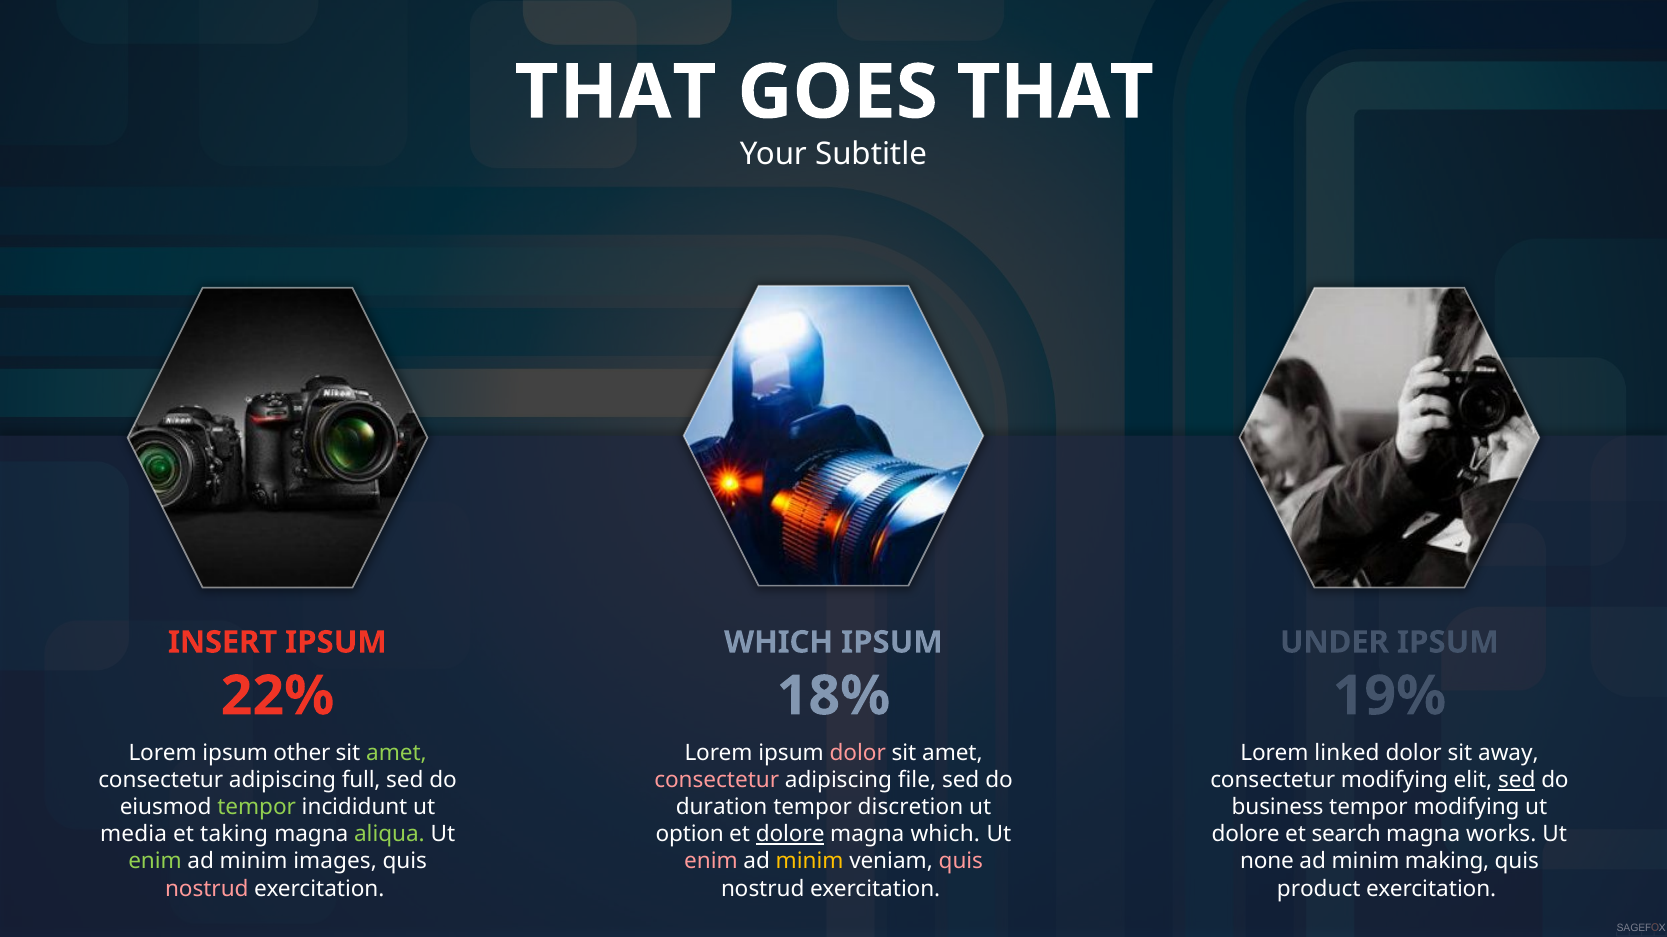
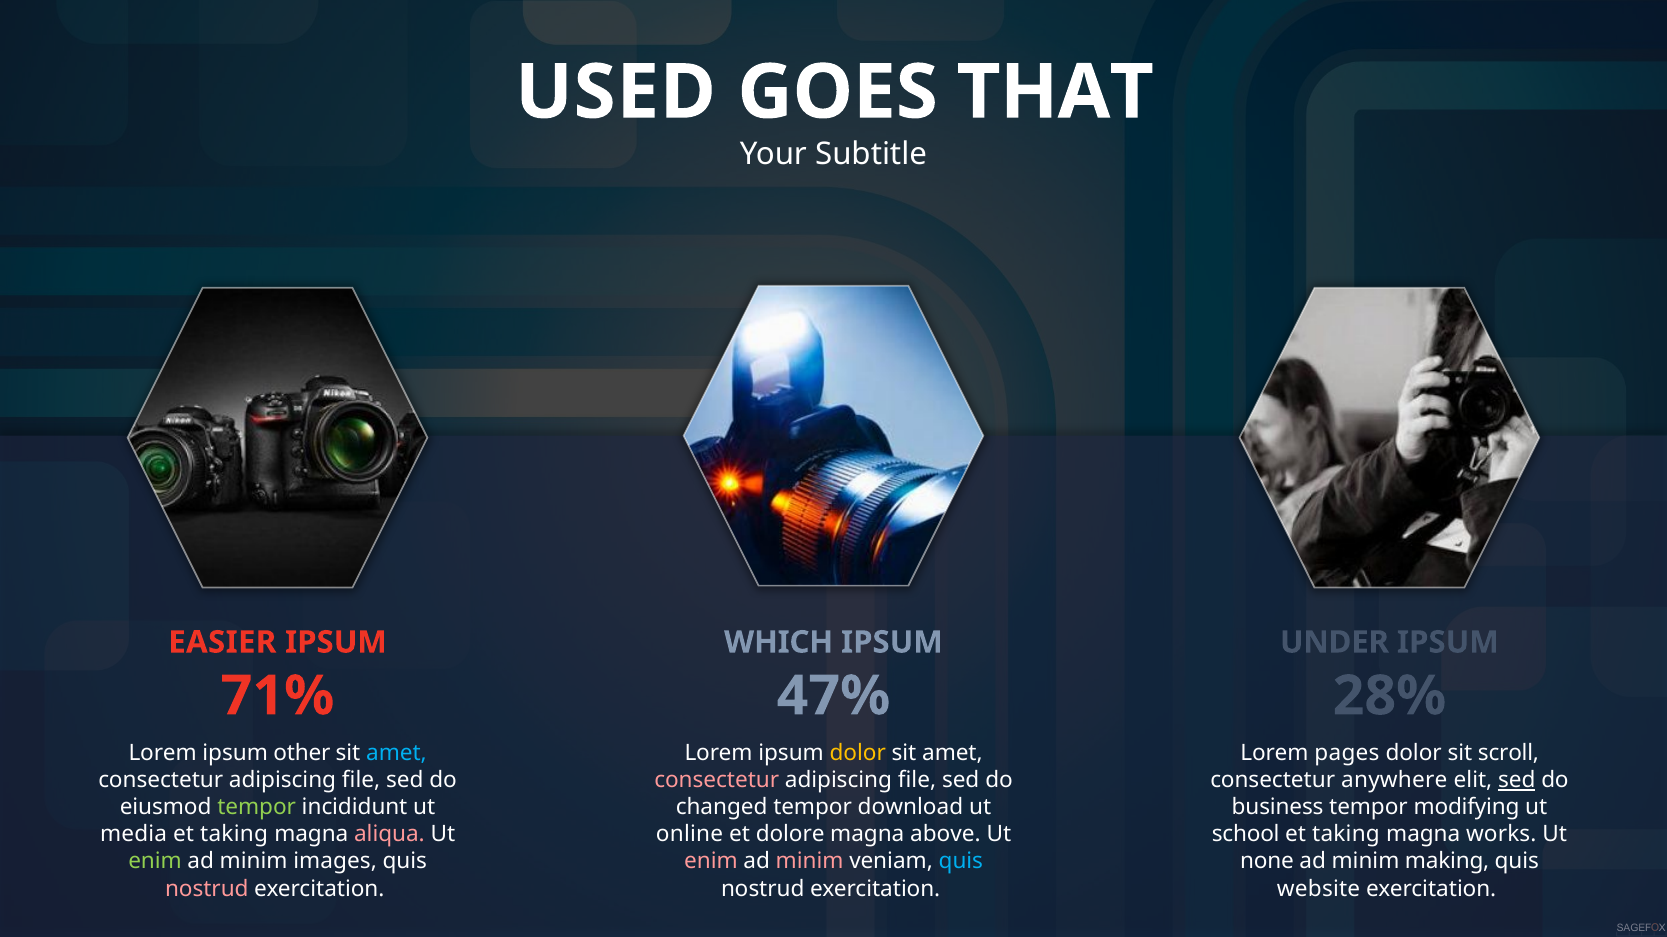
THAT: THAT -> USED (615, 93)
INSERT: INSERT -> EASIER (222, 643)
22%: 22% -> 71% (277, 697)
18%: 18% -> 47% (833, 697)
19%: 19% -> 28% (1389, 697)
amet colour: light green -> light blue (396, 754)
dolor colour: pink -> yellow (858, 754)
linked: linked -> pages (1347, 754)
away: away -> scroll (1508, 754)
full: full -> file (361, 781)
consectetur modifying: modifying -> anywhere (1394, 781)
duration: duration -> changed (722, 808)
discretion: discretion -> download (911, 808)
aliqua colour: light green -> pink (389, 835)
option: option -> online (690, 835)
dolore underline: present -> none (790, 835)
magna which: which -> above (945, 835)
dolore: dolore -> school (1246, 835)
search: search -> taking (1346, 835)
minim colour: yellow -> pink (810, 862)
quis colour: pink -> light blue (961, 862)
product: product -> website (1319, 889)
